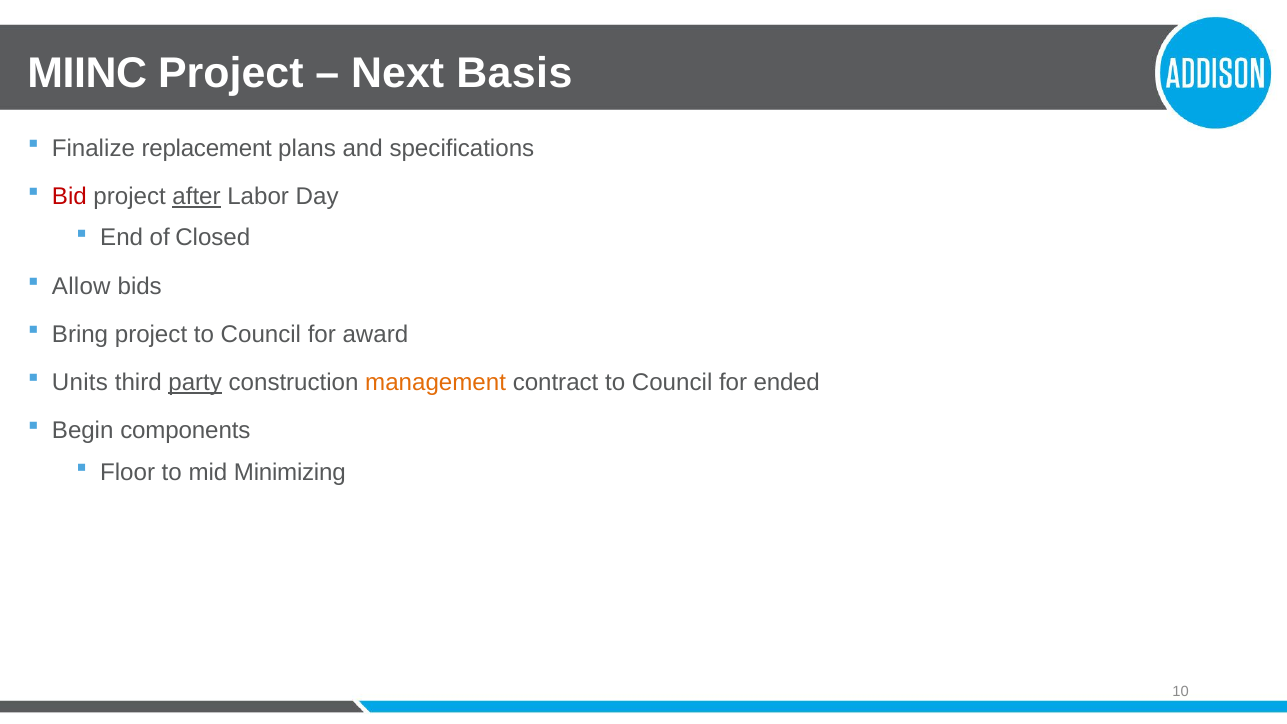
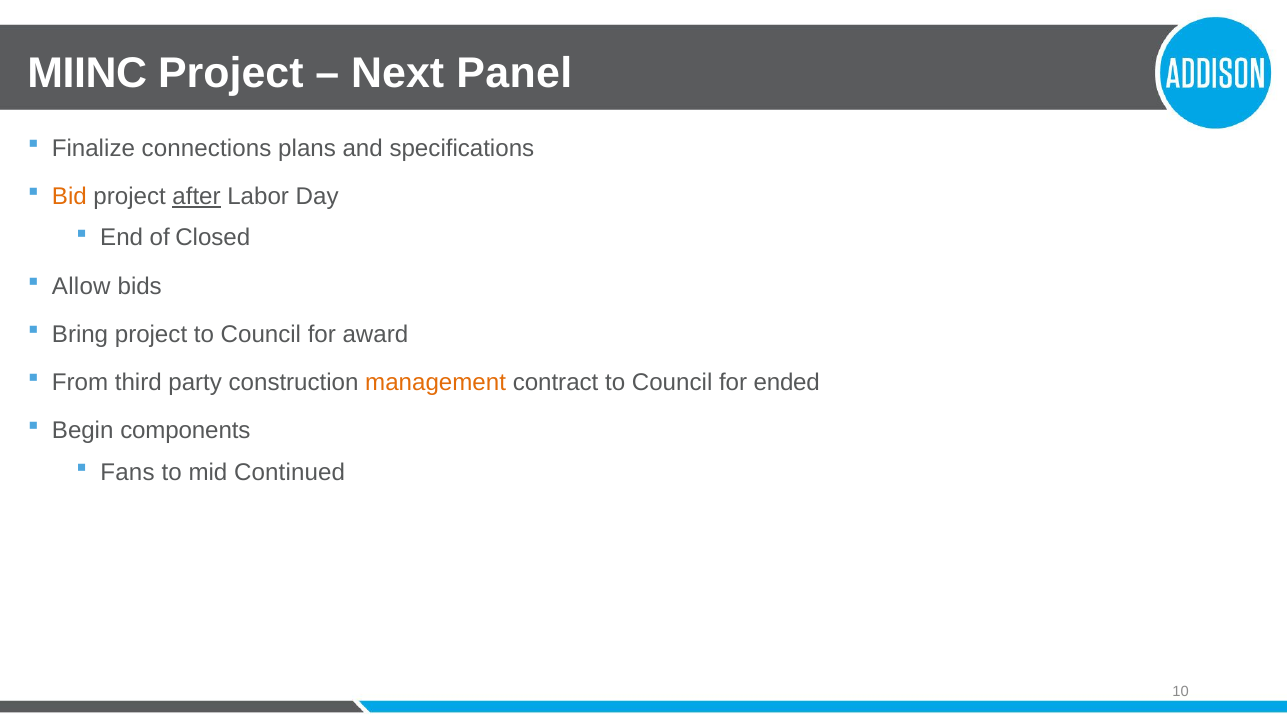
Basis: Basis -> Panel (514, 73)
replacement: replacement -> connections (207, 148)
Bid colour: red -> orange (69, 197)
Units: Units -> From (80, 382)
party underline: present -> none (195, 382)
Floor: Floor -> Fans (128, 472)
Minimizing: Minimizing -> Continued (290, 472)
